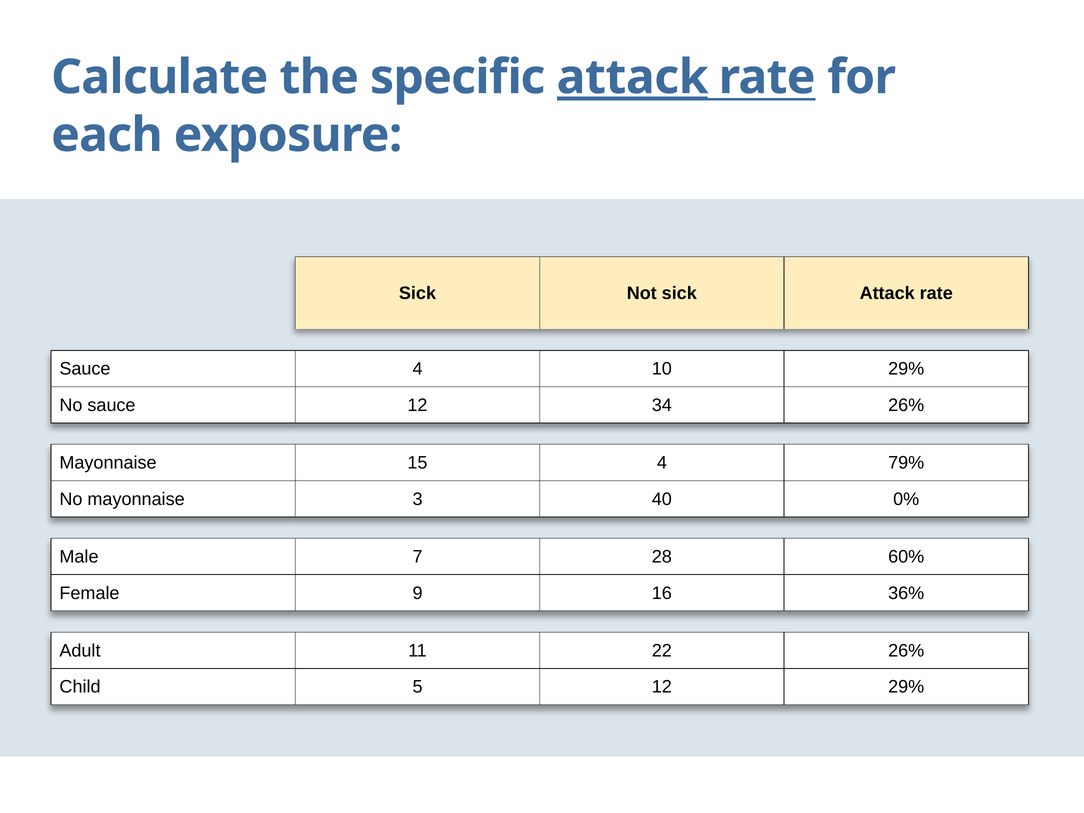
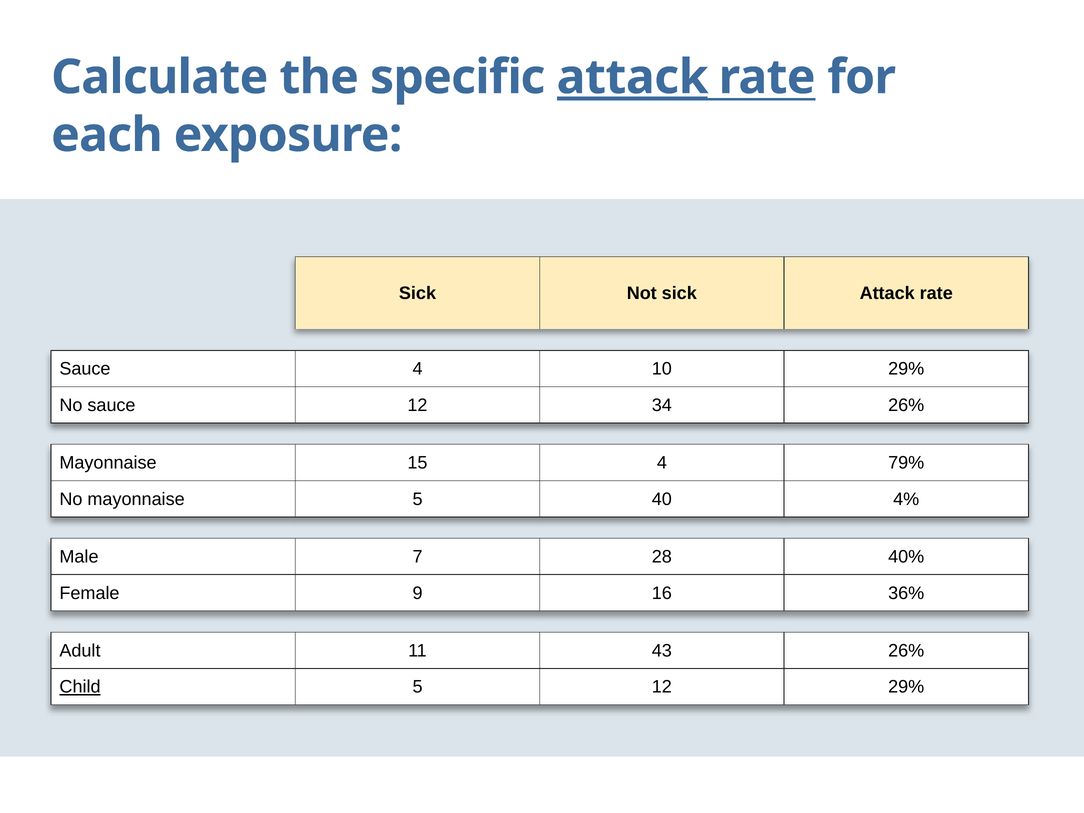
mayonnaise 3: 3 -> 5 (418, 499)
0%: 0% -> 4% (906, 499)
60%: 60% -> 40% (906, 557)
22: 22 -> 43 (662, 651)
Child underline: none -> present (80, 687)
